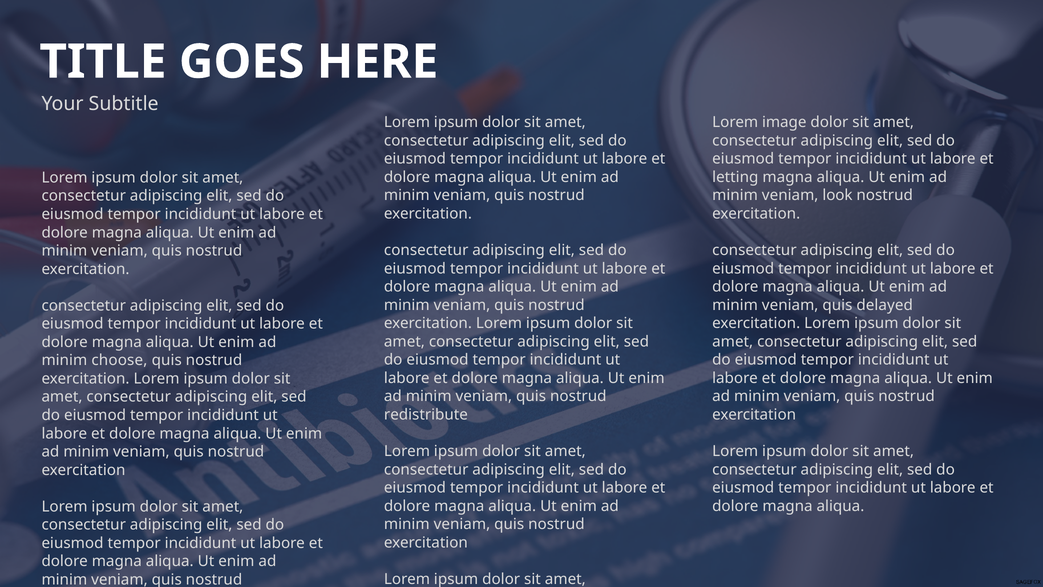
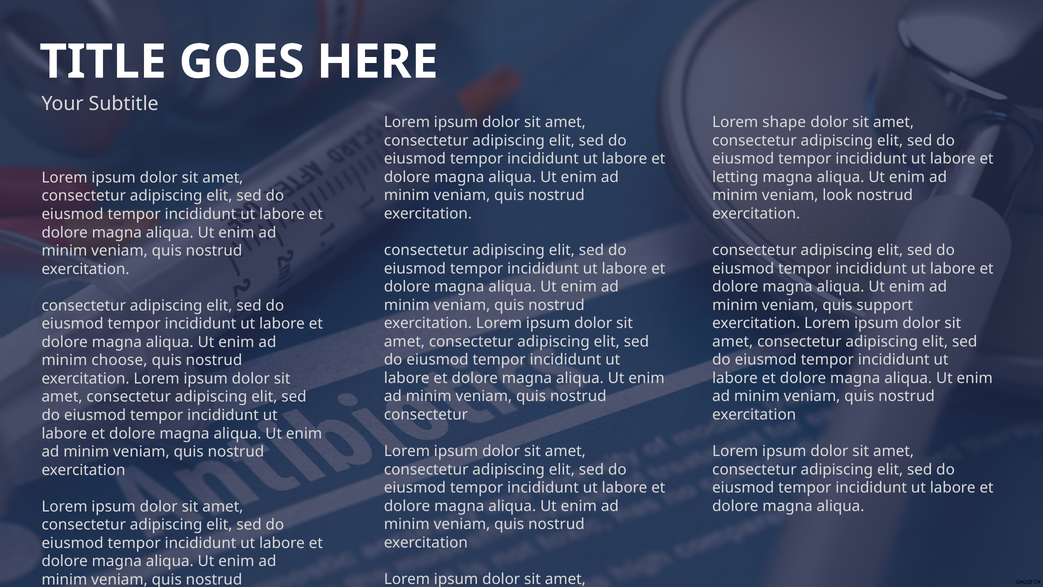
image: image -> shape (784, 122)
delayed: delayed -> support (885, 305)
redistribute: redistribute -> consectetur (426, 414)
